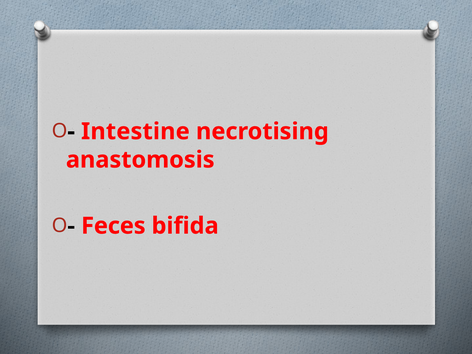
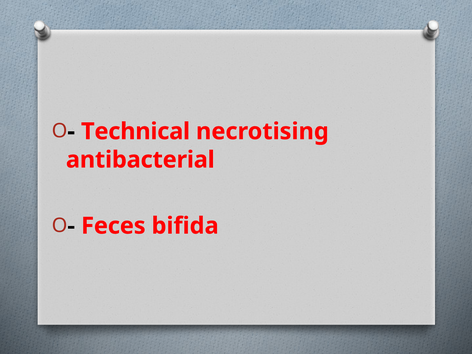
Intestine: Intestine -> Technical (136, 131)
anastomosis: anastomosis -> antibacterial (140, 160)
